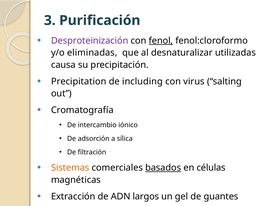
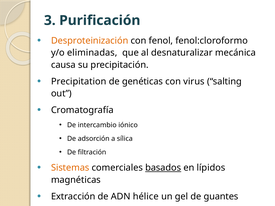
Desproteinización colour: purple -> orange (90, 41)
fenol underline: present -> none (161, 41)
utilizadas: utilizadas -> mecánica (235, 53)
including: including -> genéticas (143, 82)
células: células -> lípidos (211, 168)
largos: largos -> hélice (146, 197)
